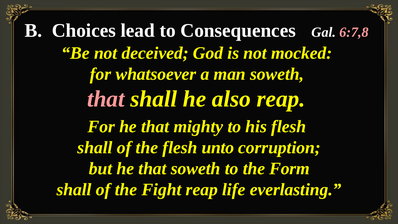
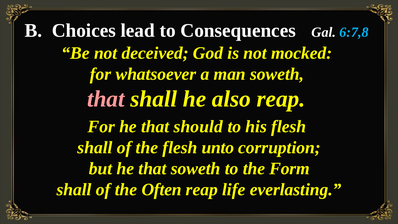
6:7,8 colour: pink -> light blue (354, 32)
mighty: mighty -> should (198, 127)
Fight: Fight -> Often (162, 190)
